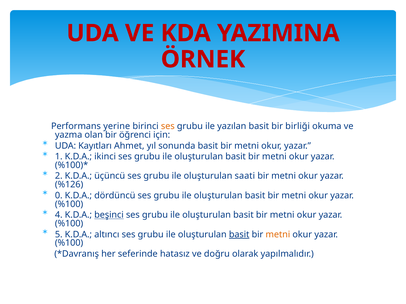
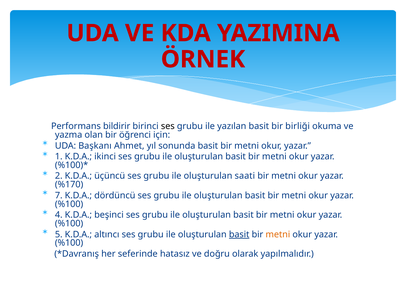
yerine: yerine -> bildirir (117, 127)
ses colour: orange -> black (168, 127)
Kayıtları: Kayıtları -> Başkanı (95, 146)
%126: %126 -> %170 (69, 185)
0: 0 -> 7 (59, 196)
beşinci underline: present -> none (109, 215)
